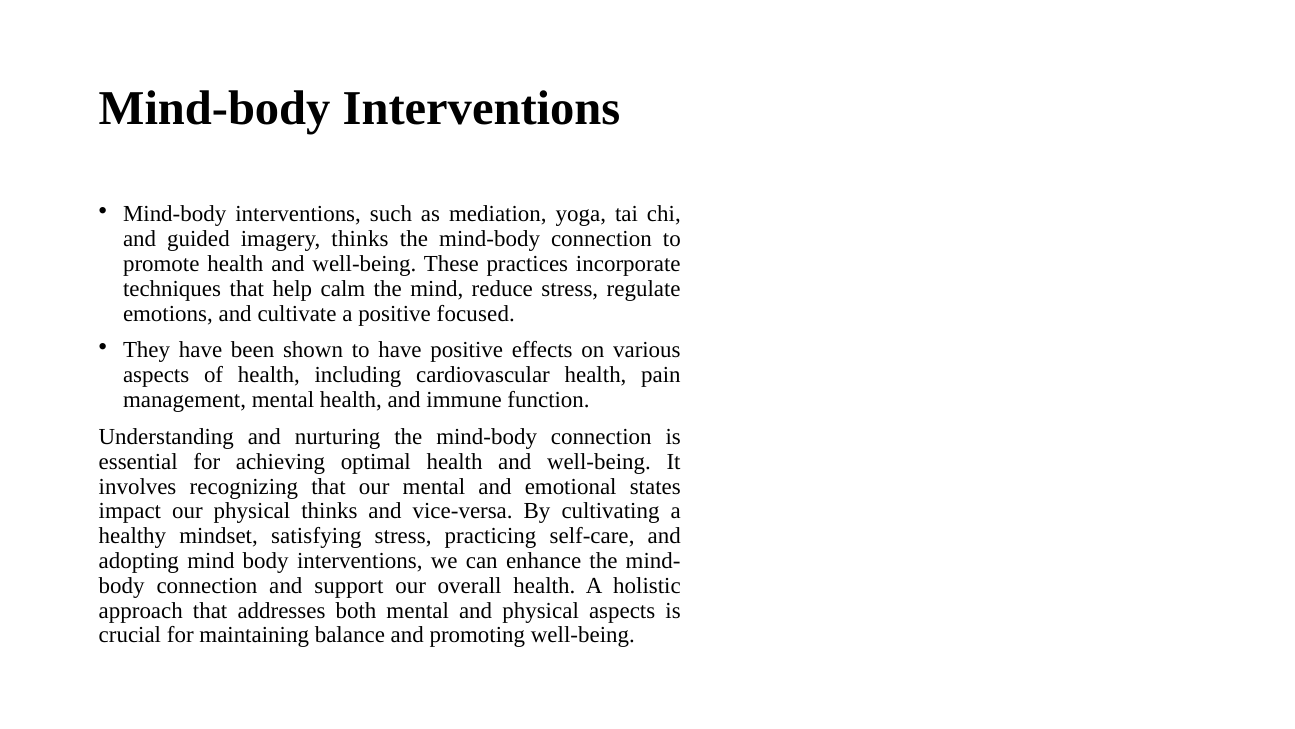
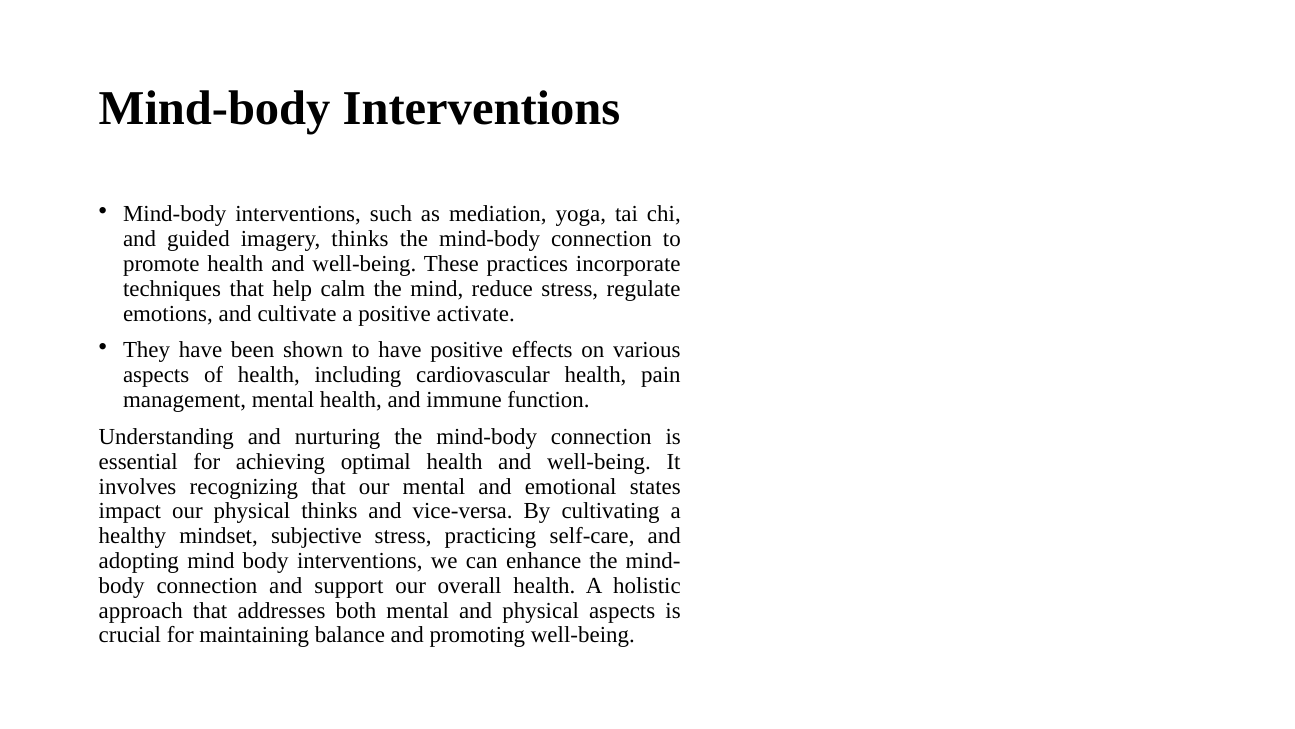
focused: focused -> activate (476, 313)
satisfying: satisfying -> subjective (316, 536)
